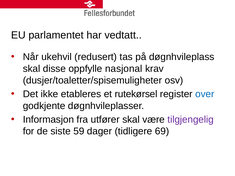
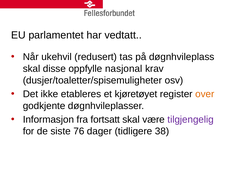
rutekørsel: rutekørsel -> kjøretøyet (136, 94)
over colour: blue -> orange (205, 94)
utfører: utfører -> fortsatt (105, 120)
59: 59 -> 76 (79, 131)
69: 69 -> 38 (162, 131)
